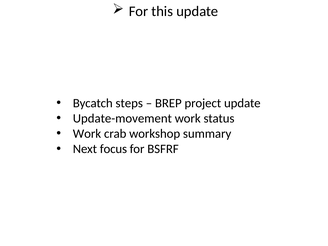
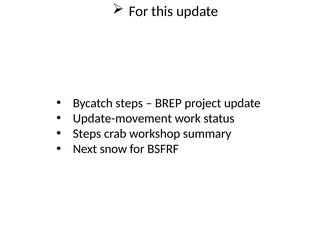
Work: Work -> Steps (87, 134)
focus: focus -> snow (113, 149)
